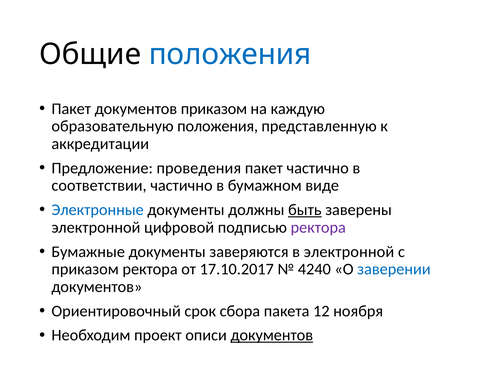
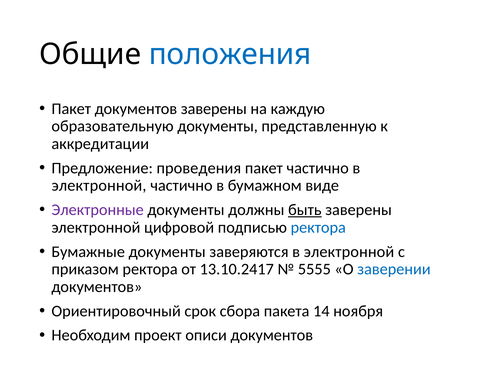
документов приказом: приказом -> заверены (214, 109)
образовательную положения: положения -> документы (218, 126)
соответствии: соответствии -> электронной (99, 186)
Электронные colour: blue -> purple (98, 210)
ректора colour: purple -> blue (318, 228)
17.10.2017: 17.10.2017 -> 13.10.2417 (237, 269)
4240: 4240 -> 5555 (314, 269)
12: 12 -> 14 (321, 311)
документов underline: present -> none (272, 335)
